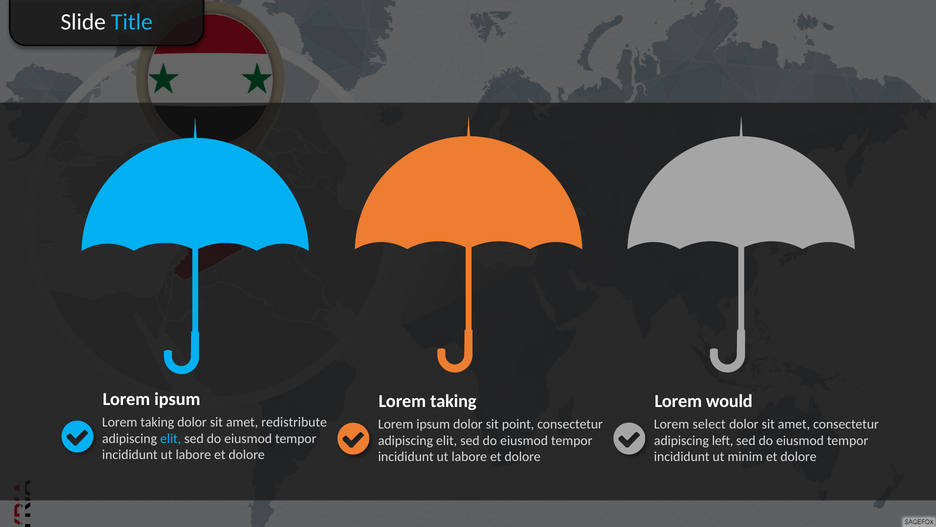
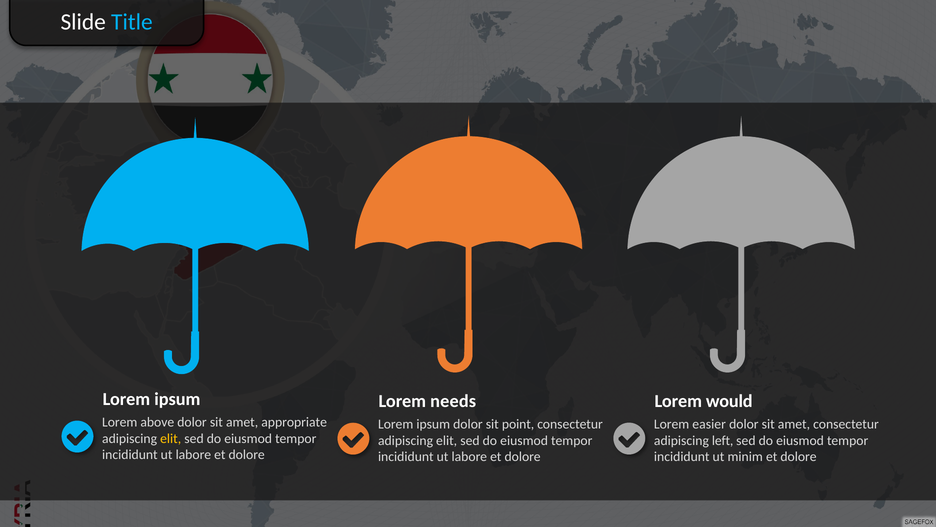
taking: taking -> needs (453, 401)
taking: taking -> above (157, 422)
redistribute: redistribute -> appropriate (294, 422)
select: select -> easier (709, 424)
elit colour: light blue -> yellow (171, 438)
